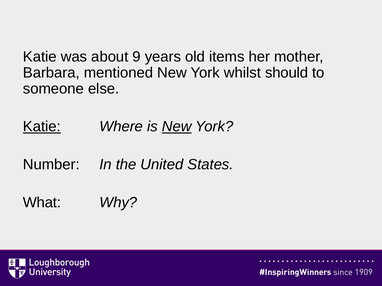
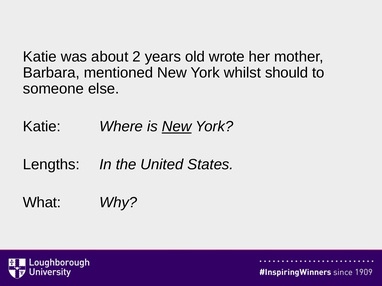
9: 9 -> 2 (137, 57)
items: items -> wrote (227, 57)
Katie underline: present -> none (42, 127)
Number: Number -> Lengths (51, 165)
